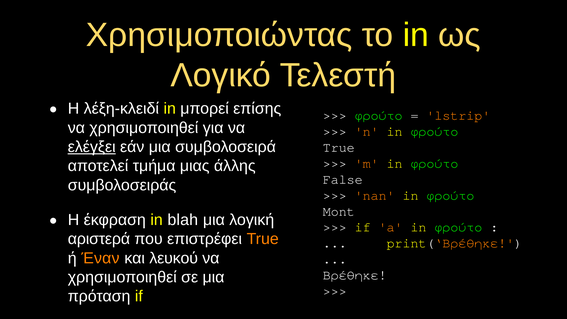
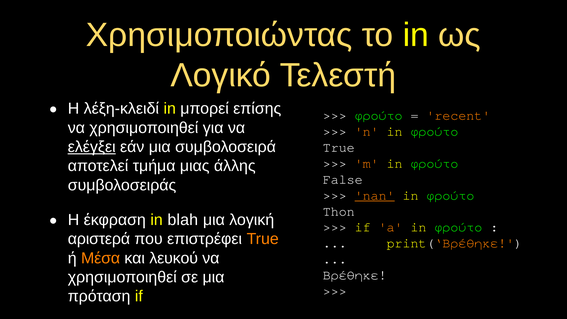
lstrip: lstrip -> recent (458, 116)
nan underline: none -> present (375, 195)
Mont: Mont -> Thon (339, 211)
Έναν: Έναν -> Μέσα (101, 258)
